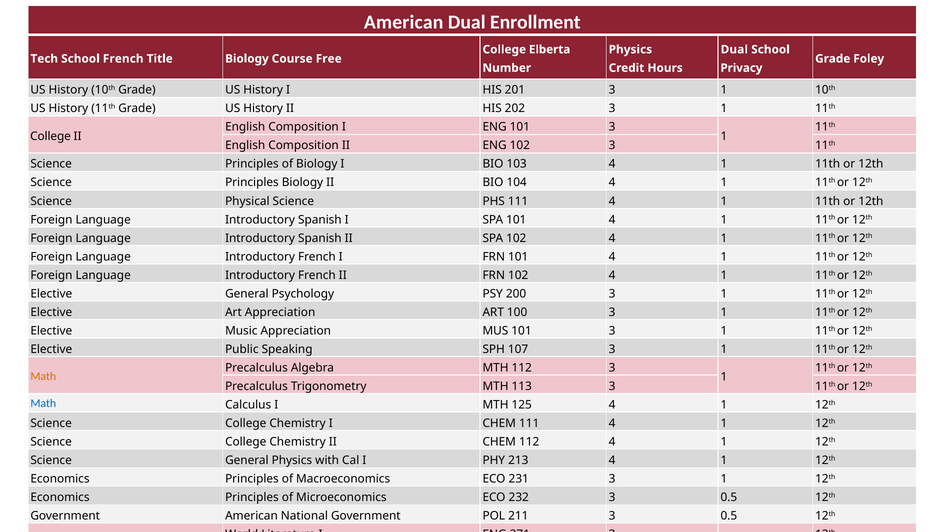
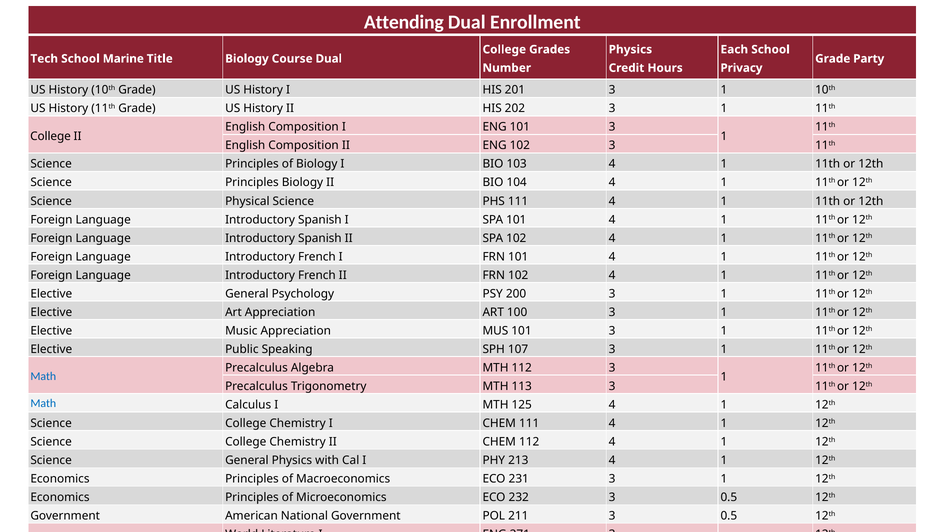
American: American -> Attending (404, 22)
Elberta: Elberta -> Grades (550, 49)
Dual: Dual -> Each (734, 49)
School French: French -> Marine (123, 59)
Course Free: Free -> Dual (329, 59)
Foley: Foley -> Party (869, 59)
Math colour: orange -> blue (43, 376)
